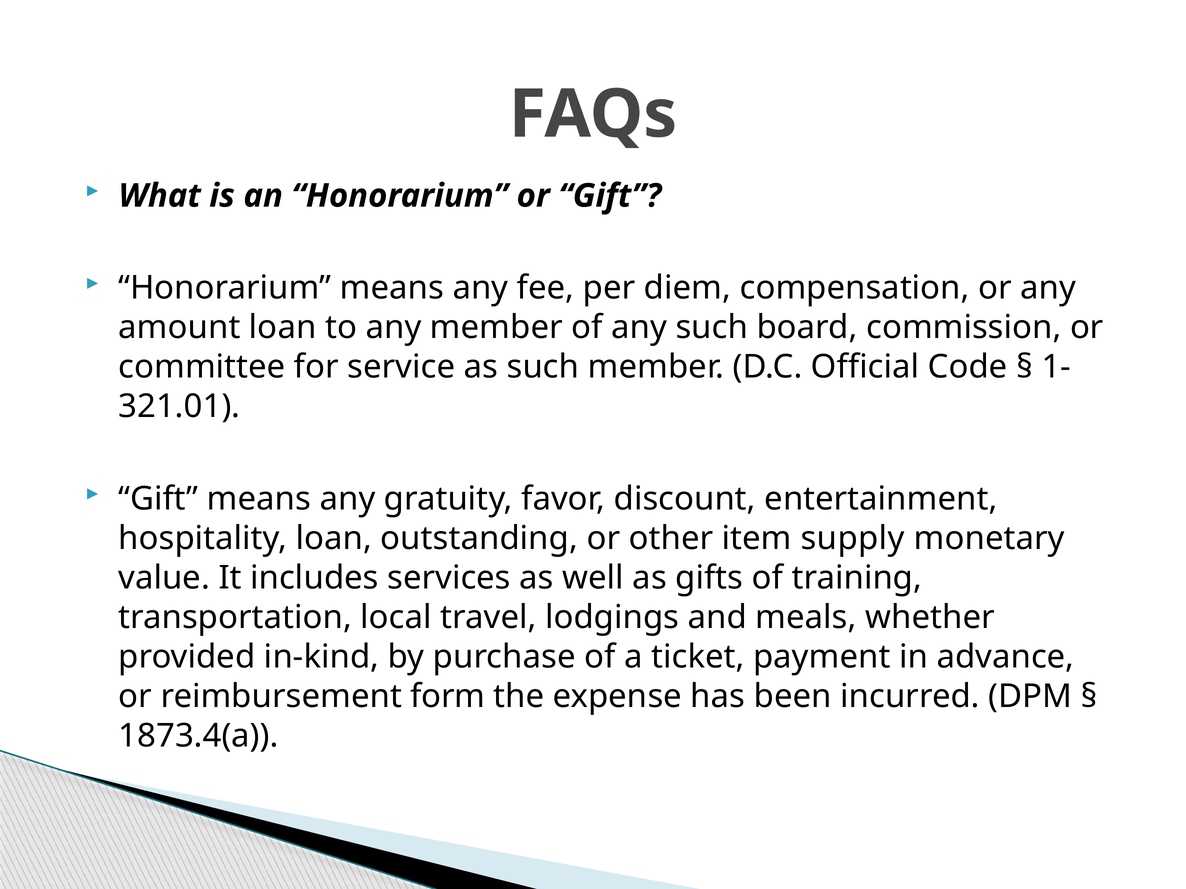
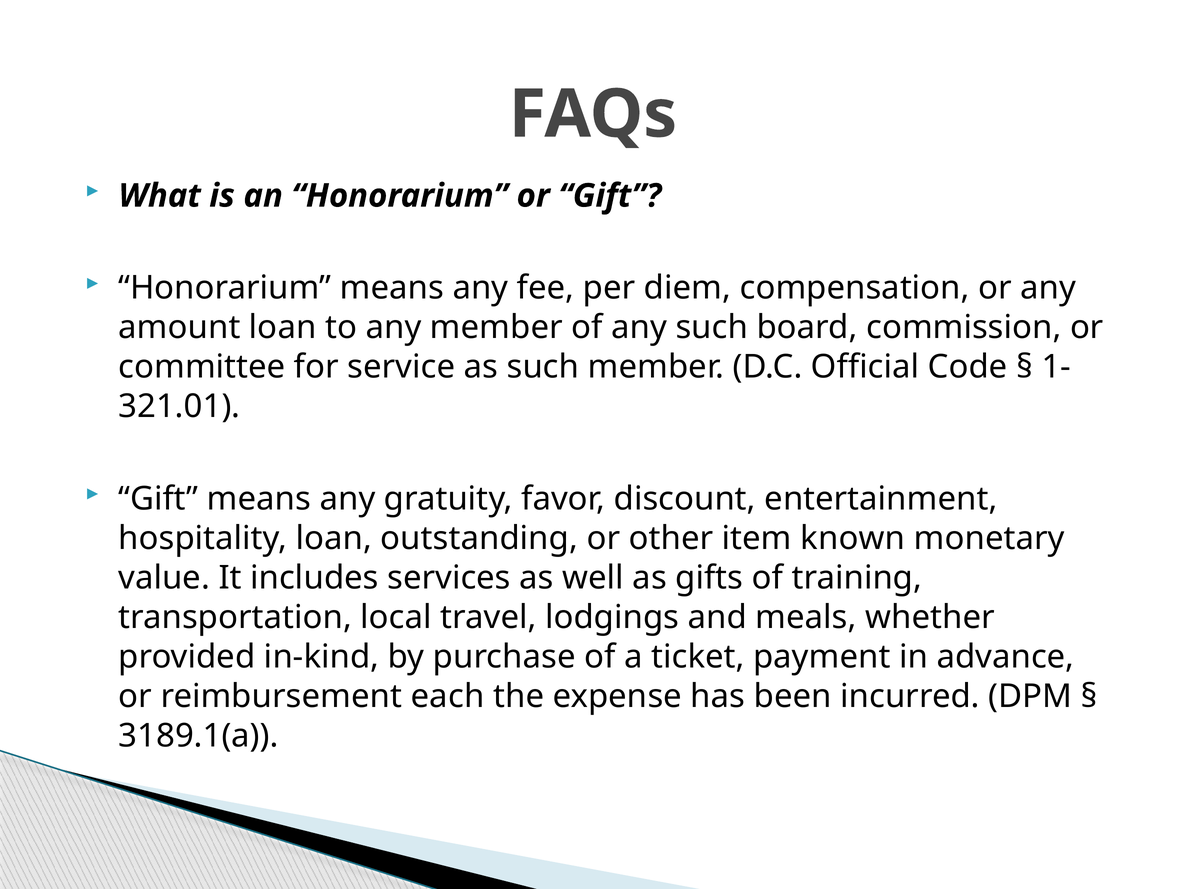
supply: supply -> known (853, 539)
form: form -> each (447, 697)
1873.4(a: 1873.4(a -> 3189.1(a (199, 736)
